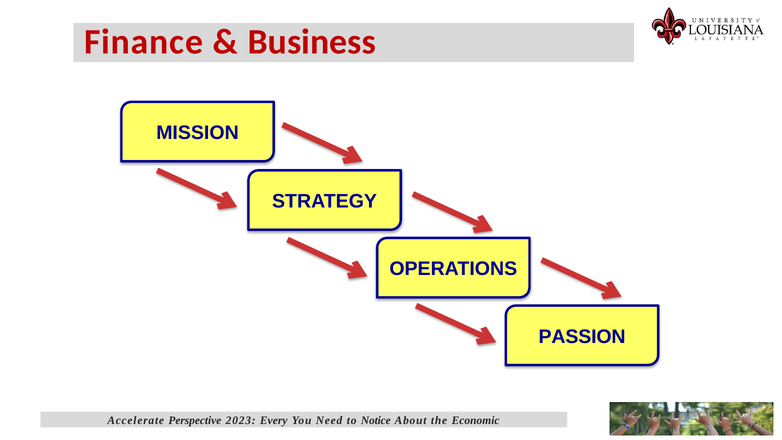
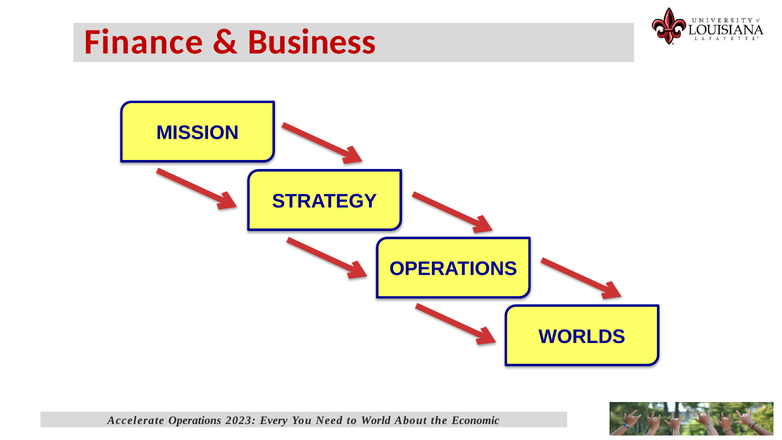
PASSION: PASSION -> WORLDS (582, 337)
Accelerate Perspective: Perspective -> Operations (195, 420)
Notice: Notice -> World (376, 420)
